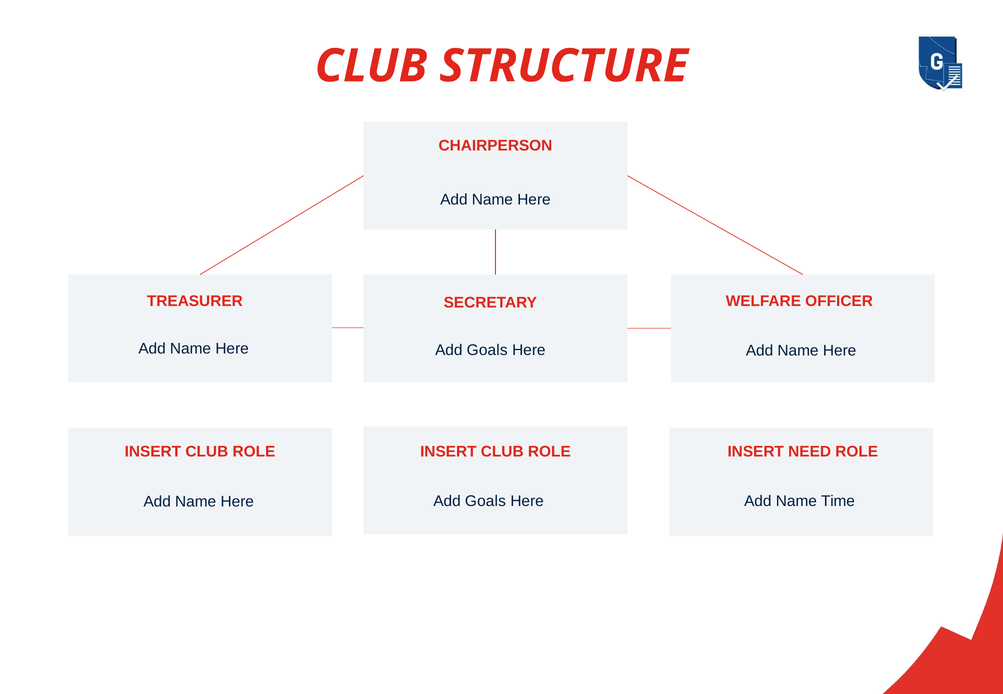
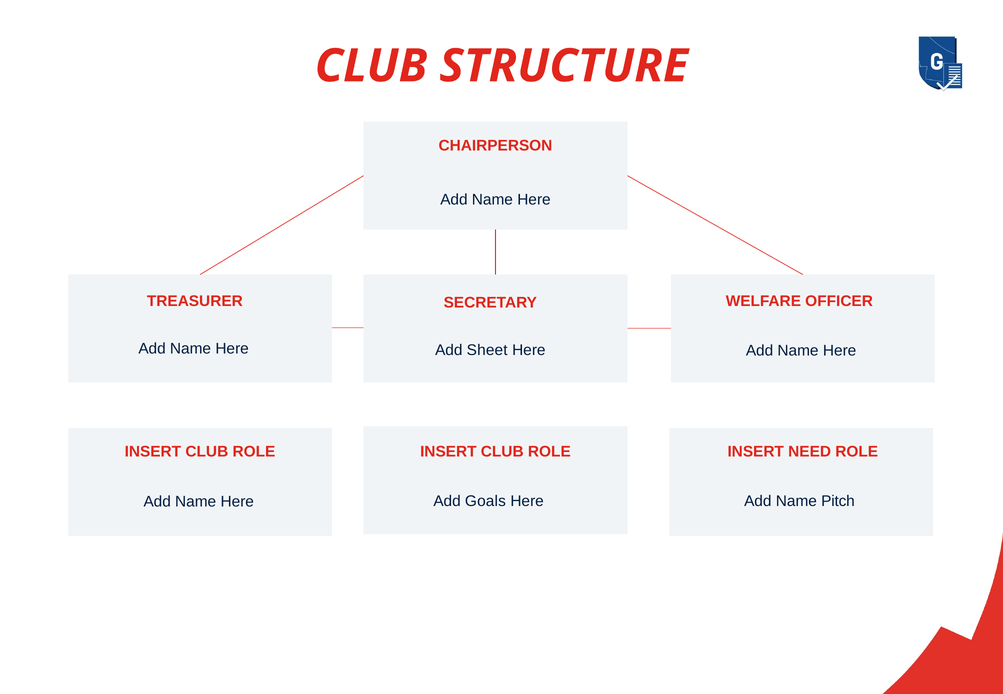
Goals: Goals -> Sheet (487, 350)
Time: Time -> Pitch (838, 501)
